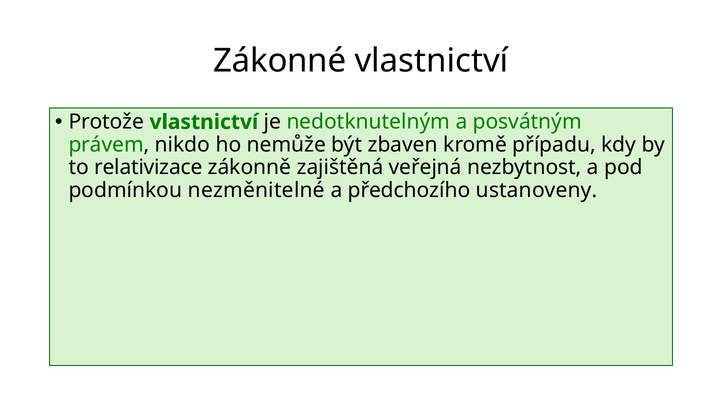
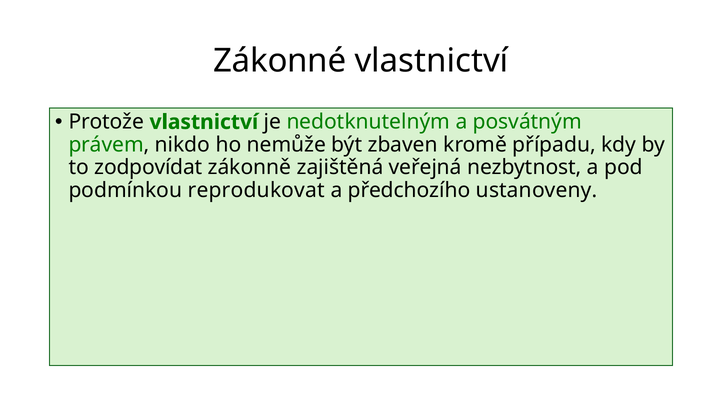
relativizace: relativizace -> zodpovídat (148, 168)
nezměnitelné: nezměnitelné -> reprodukovat (256, 190)
